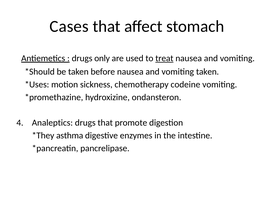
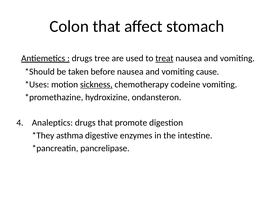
Cases: Cases -> Colon (69, 27)
only: only -> tree (102, 58)
vomiting taken: taken -> cause (208, 72)
sickness underline: none -> present (96, 85)
